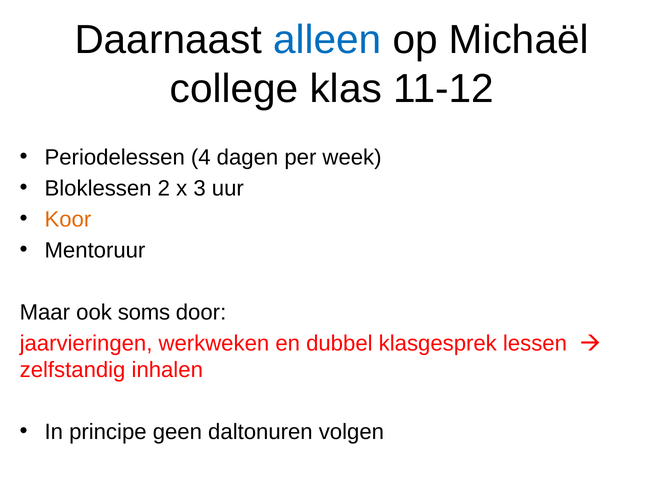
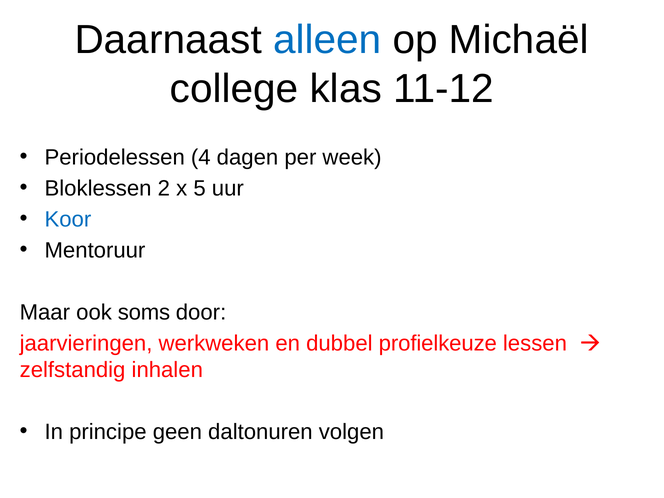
3: 3 -> 5 (200, 188)
Koor colour: orange -> blue (68, 219)
klasgesprek: klasgesprek -> profielkeuze (438, 343)
